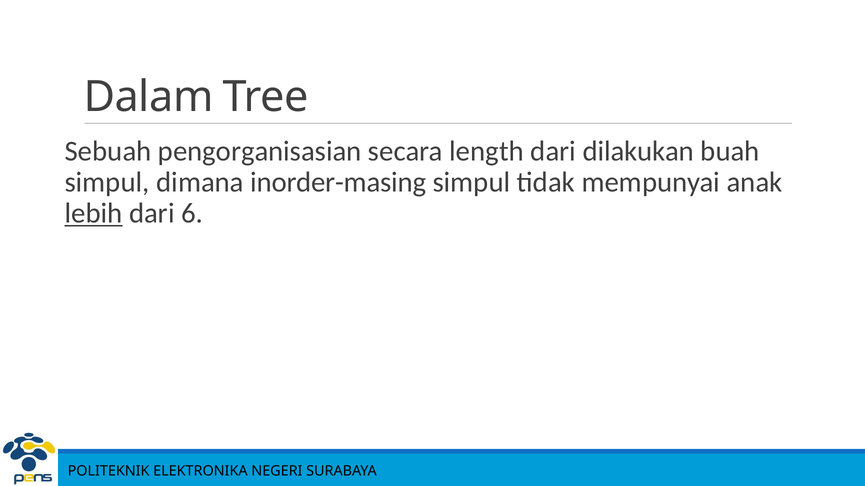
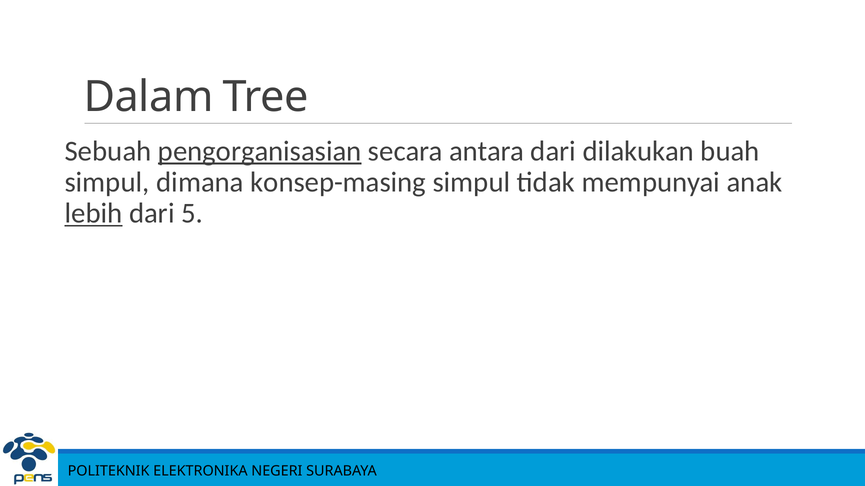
pengorganisasian underline: none -> present (260, 151)
length: length -> antara (487, 151)
inorder-masing: inorder-masing -> konsep-masing (338, 182)
6: 6 -> 5 (192, 214)
